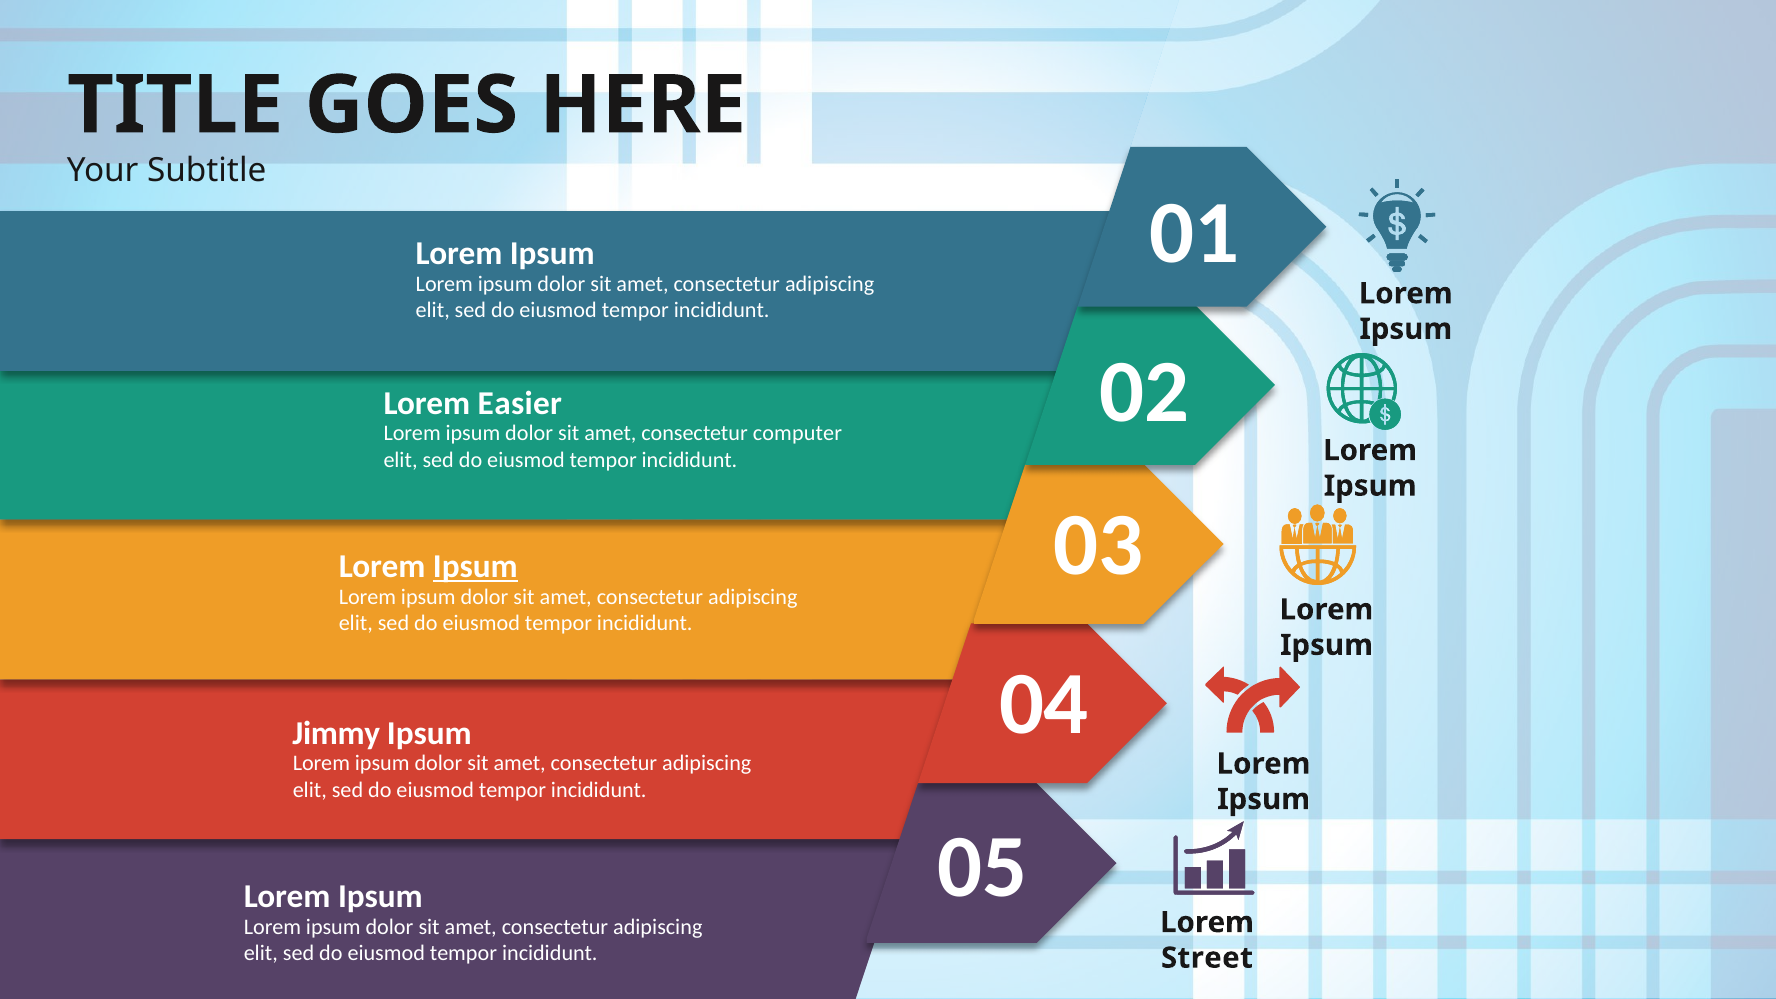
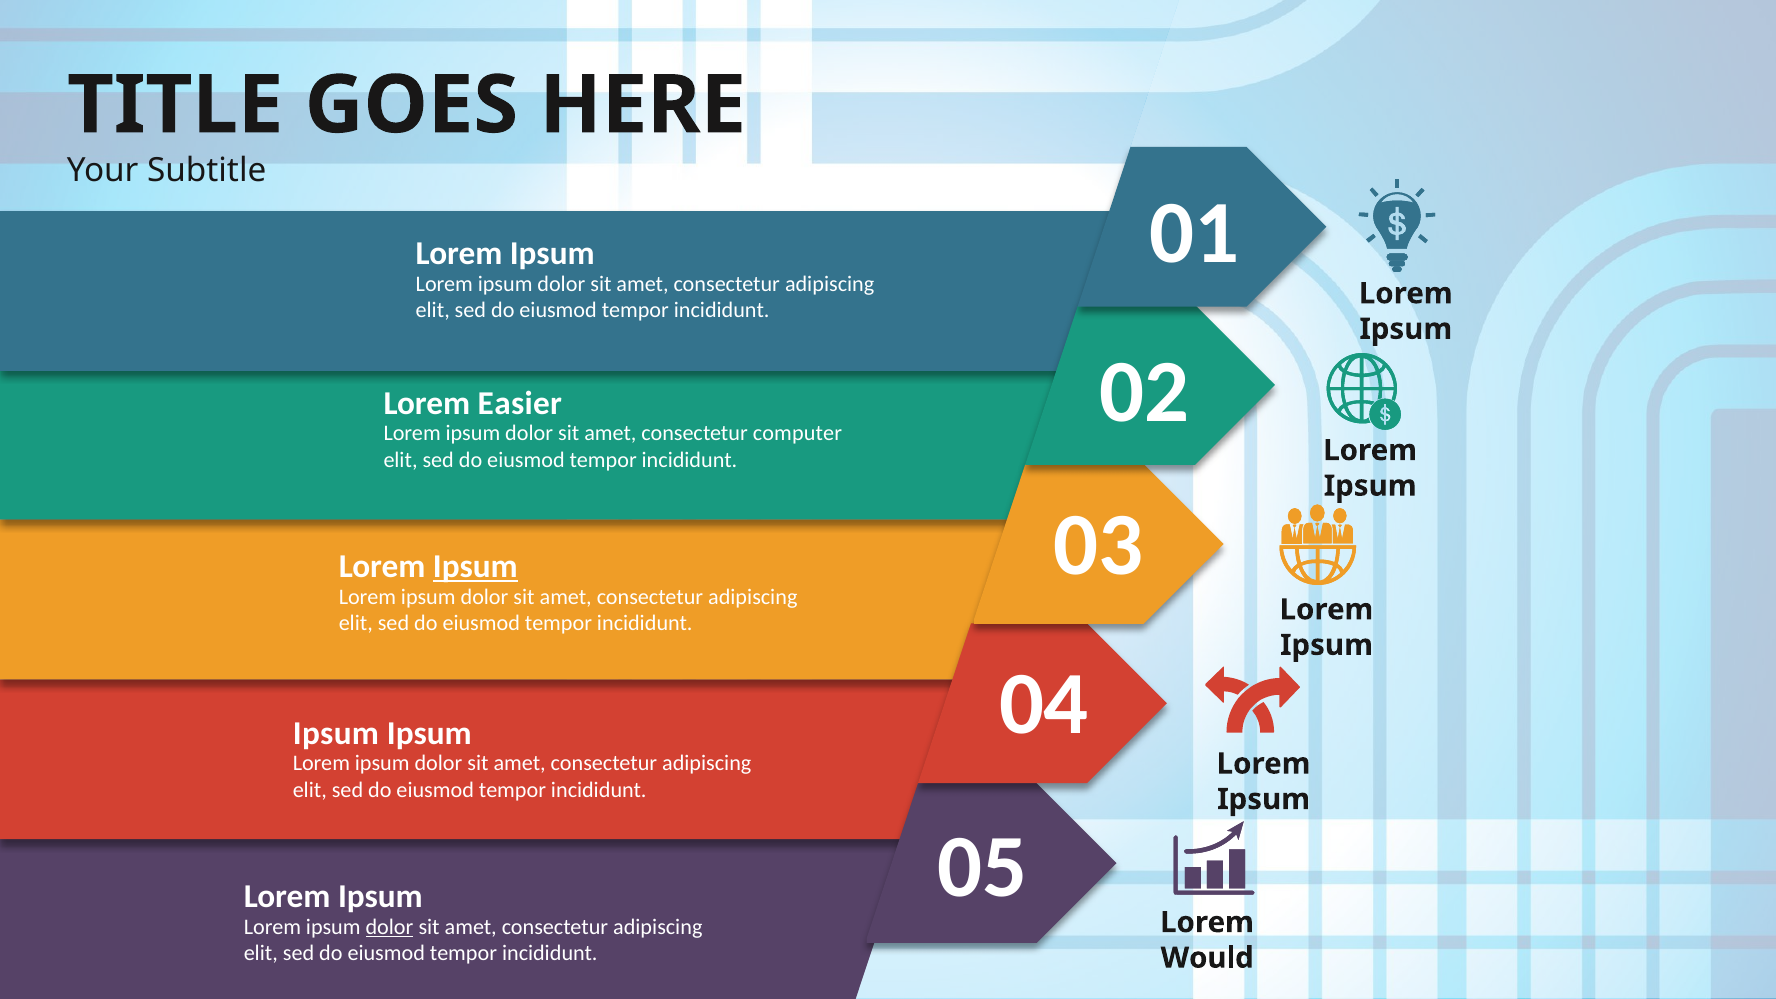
Jimmy: Jimmy -> Ipsum (336, 733)
dolor underline: none -> present (389, 927)
Street: Street -> Would (1207, 958)
